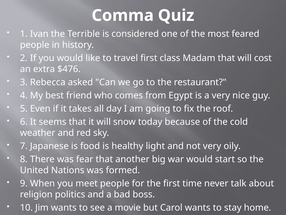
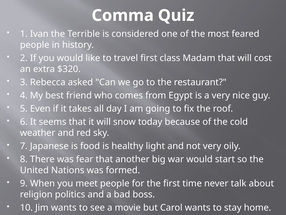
$476: $476 -> $320 (69, 69)
